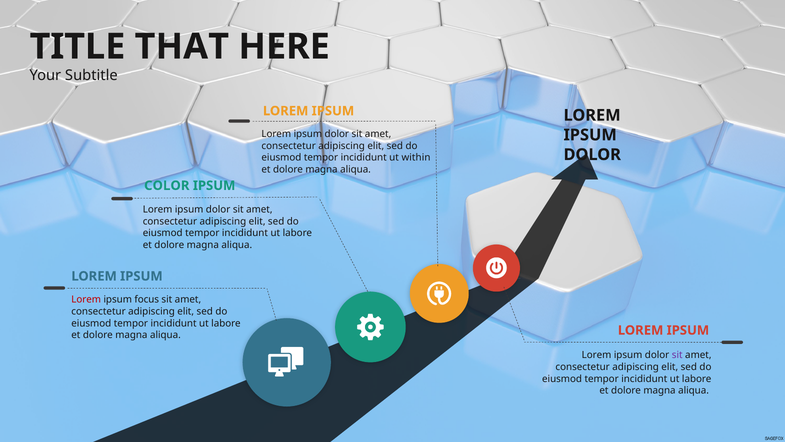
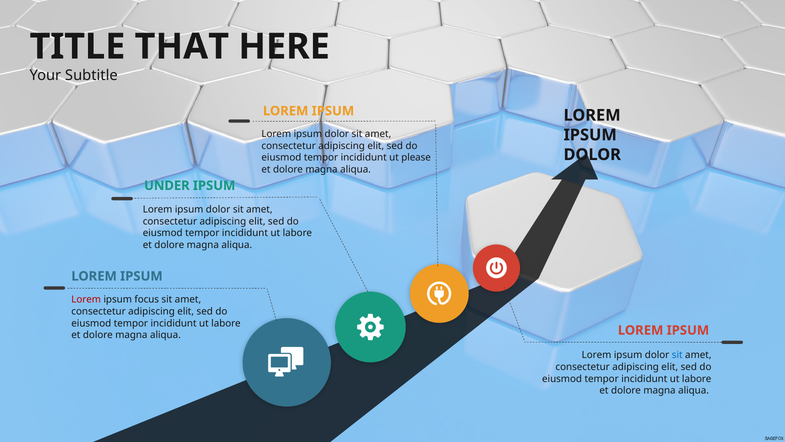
within: within -> please (416, 157)
COLOR: COLOR -> UNDER (167, 185)
sit colour: purple -> blue (677, 355)
